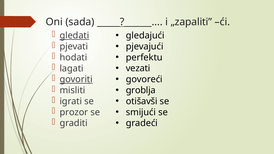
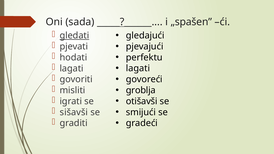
„zapaliti: „zapaliti -> „spašen (191, 22)
vezati: vezati -> lagati (138, 68)
govoriti underline: present -> none (76, 79)
prozor: prozor -> sišavši (74, 112)
